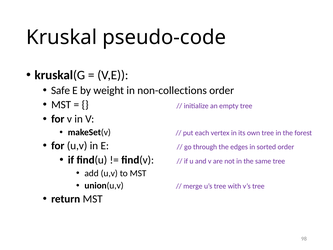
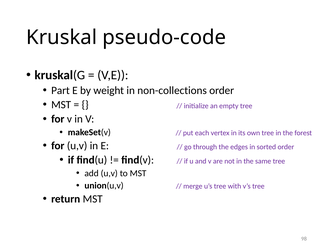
Safe: Safe -> Part (60, 90)
